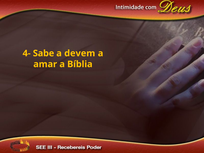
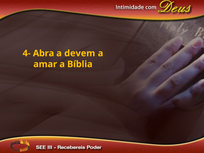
Sabe: Sabe -> Abra (44, 53)
